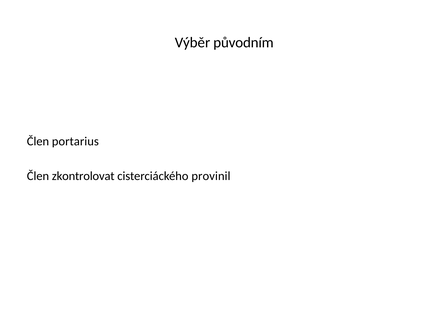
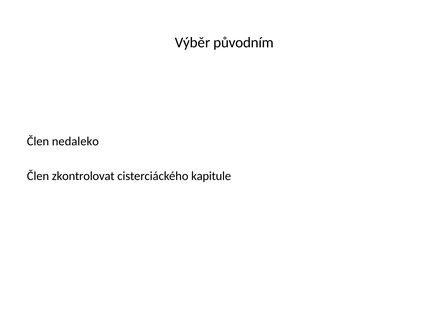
portarius: portarius -> nedaleko (75, 141)
provinil: provinil -> kapitule (211, 176)
